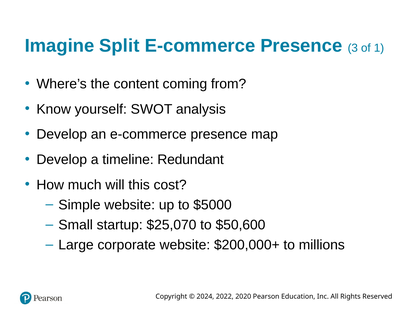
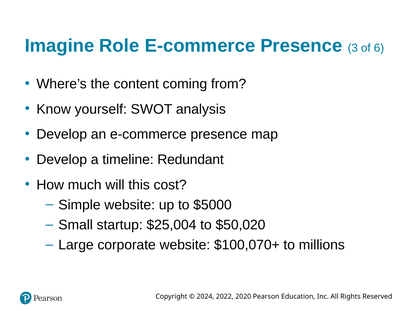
Split: Split -> Role (119, 46)
1: 1 -> 6 (379, 48)
$25,070: $25,070 -> $25,004 (171, 225)
$50,600: $50,600 -> $50,020 (241, 225)
$200,000+: $200,000+ -> $100,070+ (247, 245)
